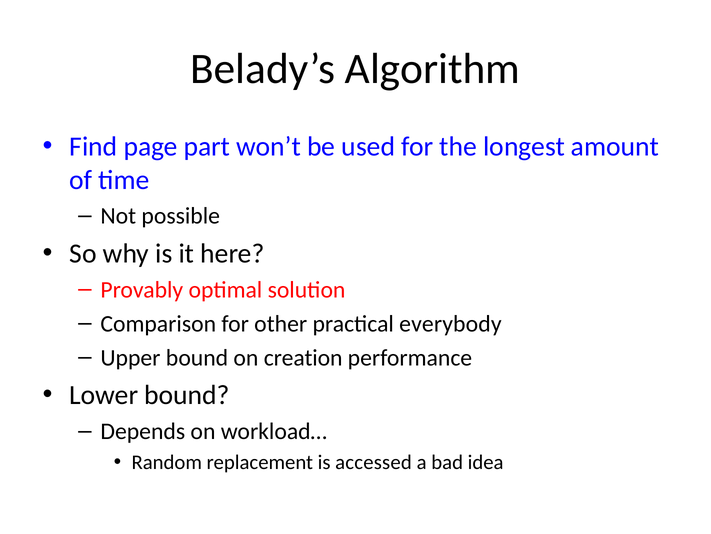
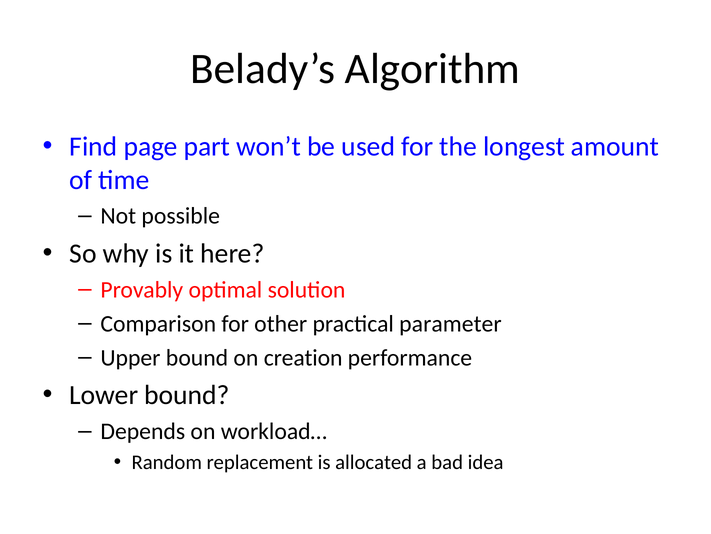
everybody: everybody -> parameter (450, 323)
accessed: accessed -> allocated (374, 462)
